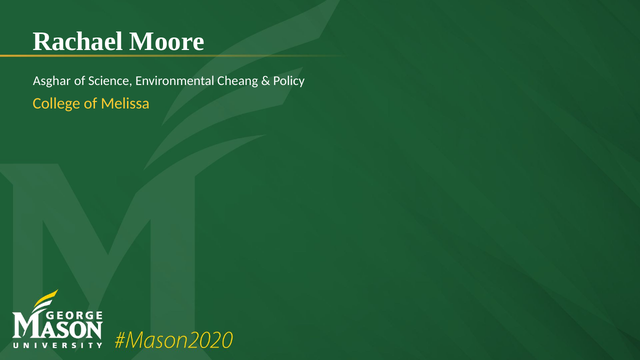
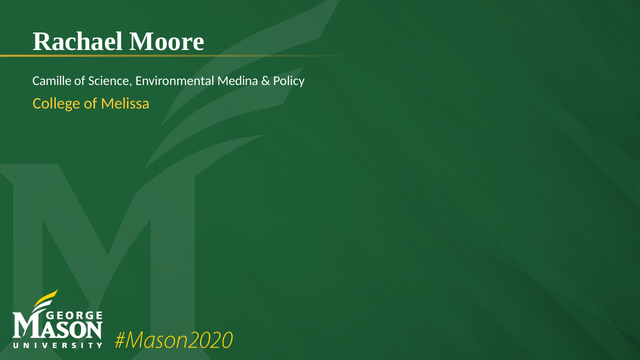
Asghar: Asghar -> Camille (52, 81)
Cheang: Cheang -> Medina (238, 81)
